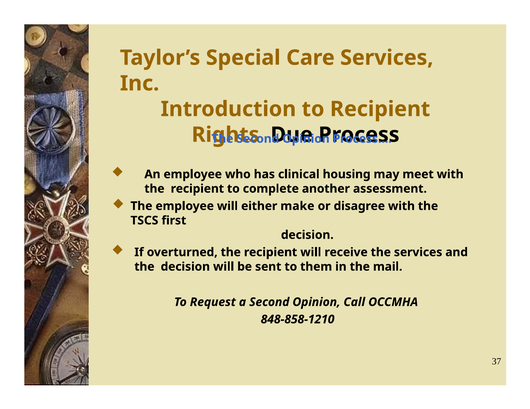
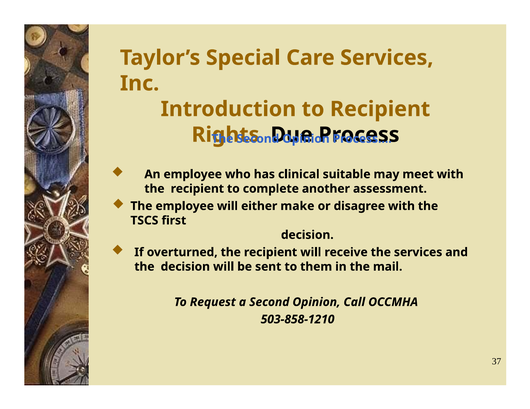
housing: housing -> suitable (347, 174)
848-858-1210: 848-858-1210 -> 503-858-1210 (298, 320)
